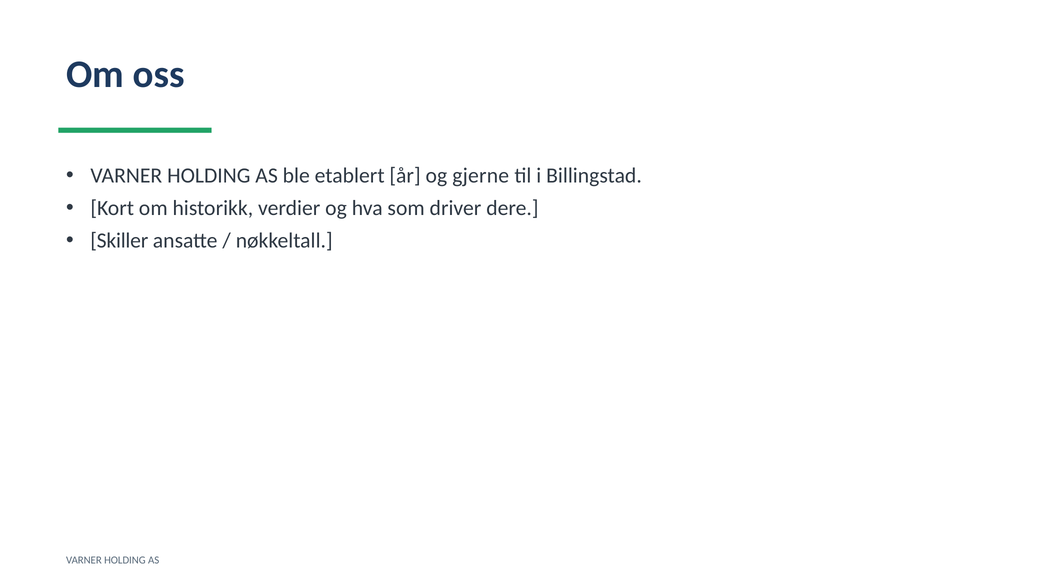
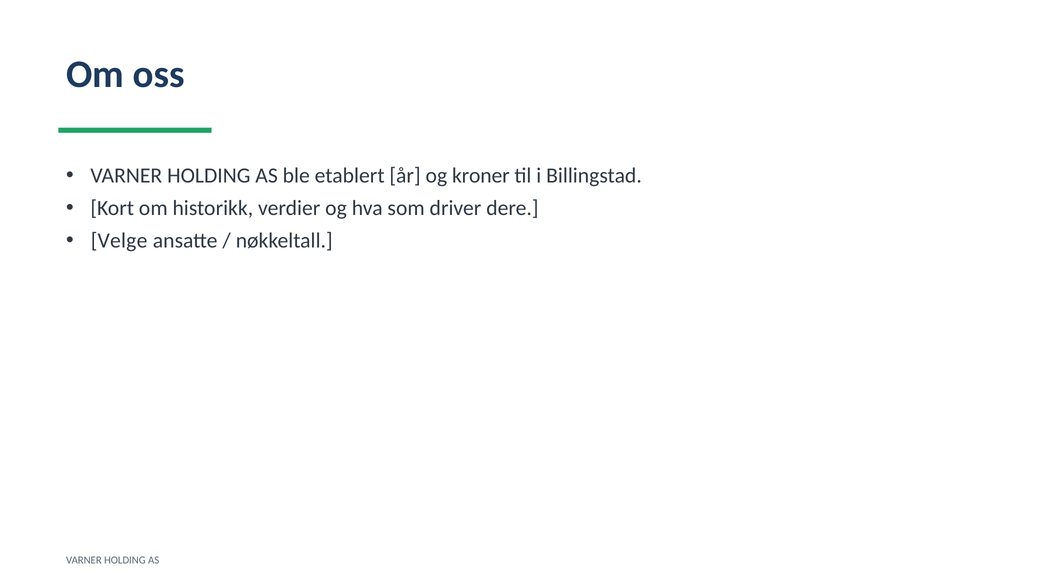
gjerne: gjerne -> kroner (481, 176)
Skiller: Skiller -> Velge (119, 241)
